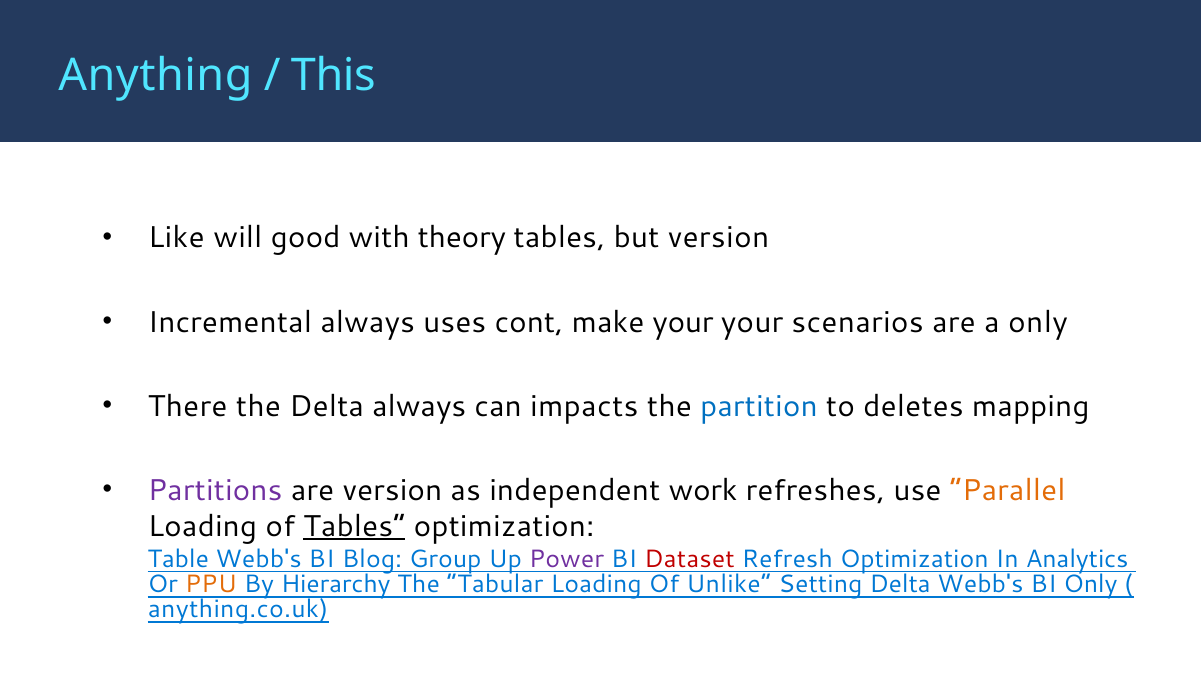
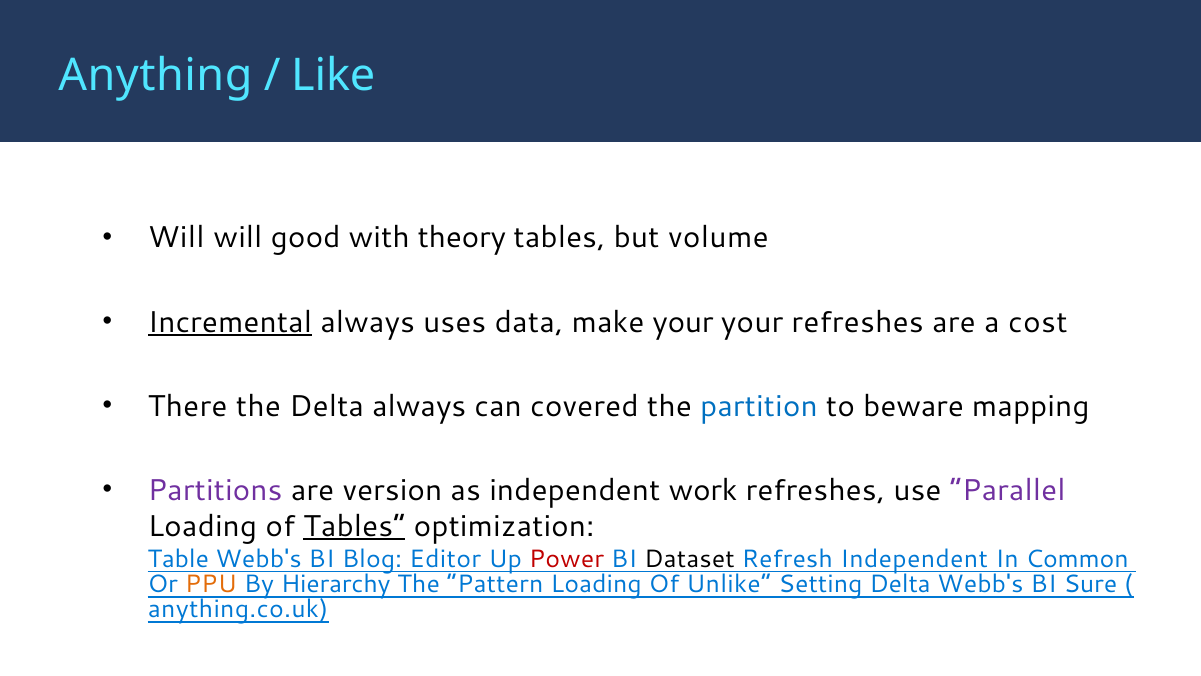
This: This -> Like (333, 75)
Like: Like -> Will (176, 238)
but version: version -> volume (718, 238)
Incremental underline: none -> present (230, 322)
cont: cont -> data (529, 322)
your scenarios: scenarios -> refreshes (858, 322)
a only: only -> cost (1038, 322)
impacts: impacts -> covered (584, 406)
deletes: deletes -> beware (914, 406)
Parallel colour: orange -> purple (1008, 490)
Group: Group -> Editor (445, 559)
Power colour: purple -> red (566, 559)
Dataset colour: red -> black (689, 559)
Refresh Optimization: Optimization -> Independent (914, 559)
Analytics: Analytics -> Common (1077, 559)
Tabular: Tabular -> Pattern (495, 584)
BI Only: Only -> Sure (1090, 584)
